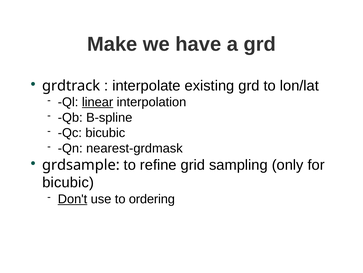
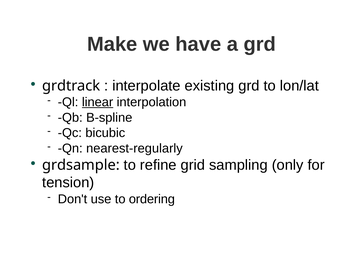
nearest-grdmask: nearest-grdmask -> nearest-regularly (134, 148)
bicubic: bicubic -> tension (68, 182)
Don't underline: present -> none (72, 198)
